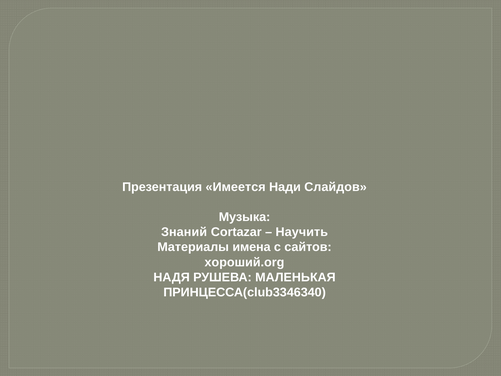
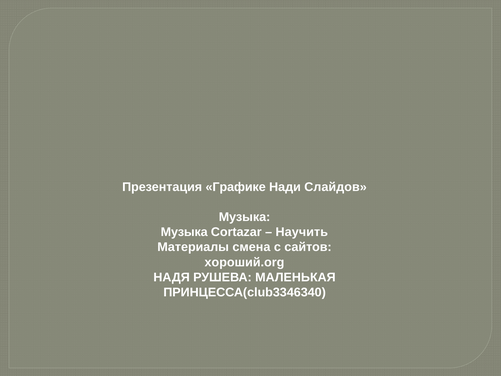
Имеется: Имеется -> Графике (236, 187)
Знаний: Знаний -> Музыка (184, 232)
имена: имена -> смена (251, 247)
